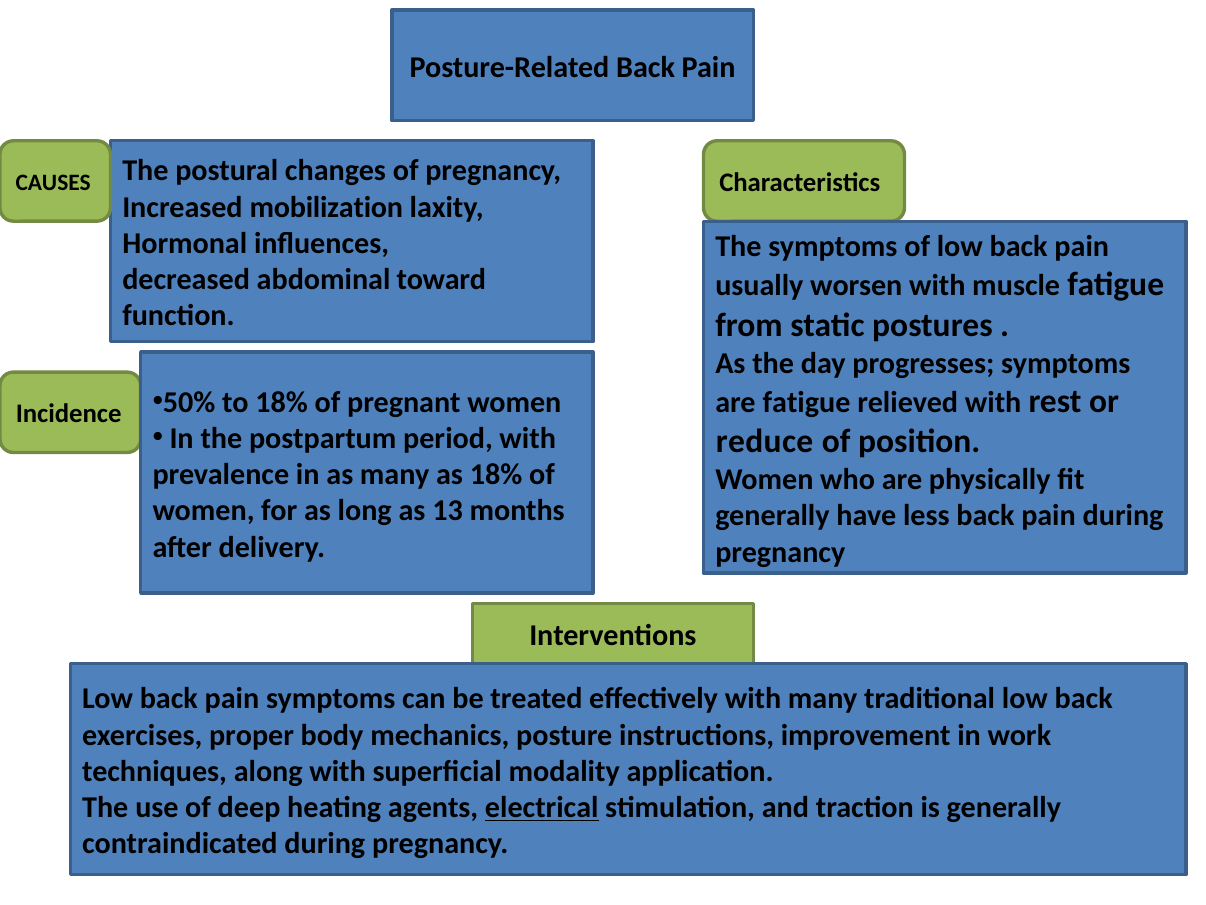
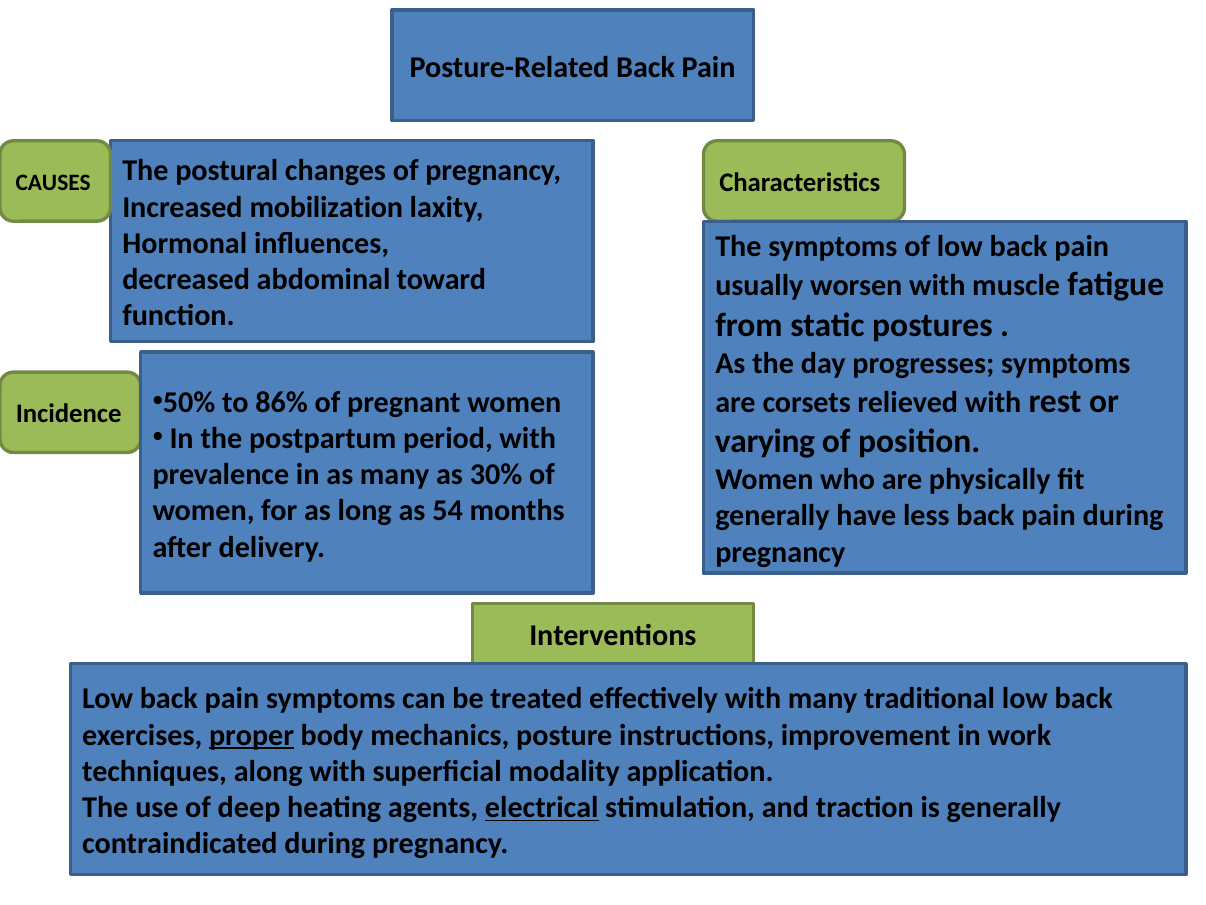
are fatigue: fatigue -> corsets (807, 402)
to 18%: 18% -> 86% (282, 402)
reduce: reduce -> varying (765, 442)
as 18%: 18% -> 30% (496, 474)
13: 13 -> 54 (448, 511)
proper underline: none -> present (252, 735)
